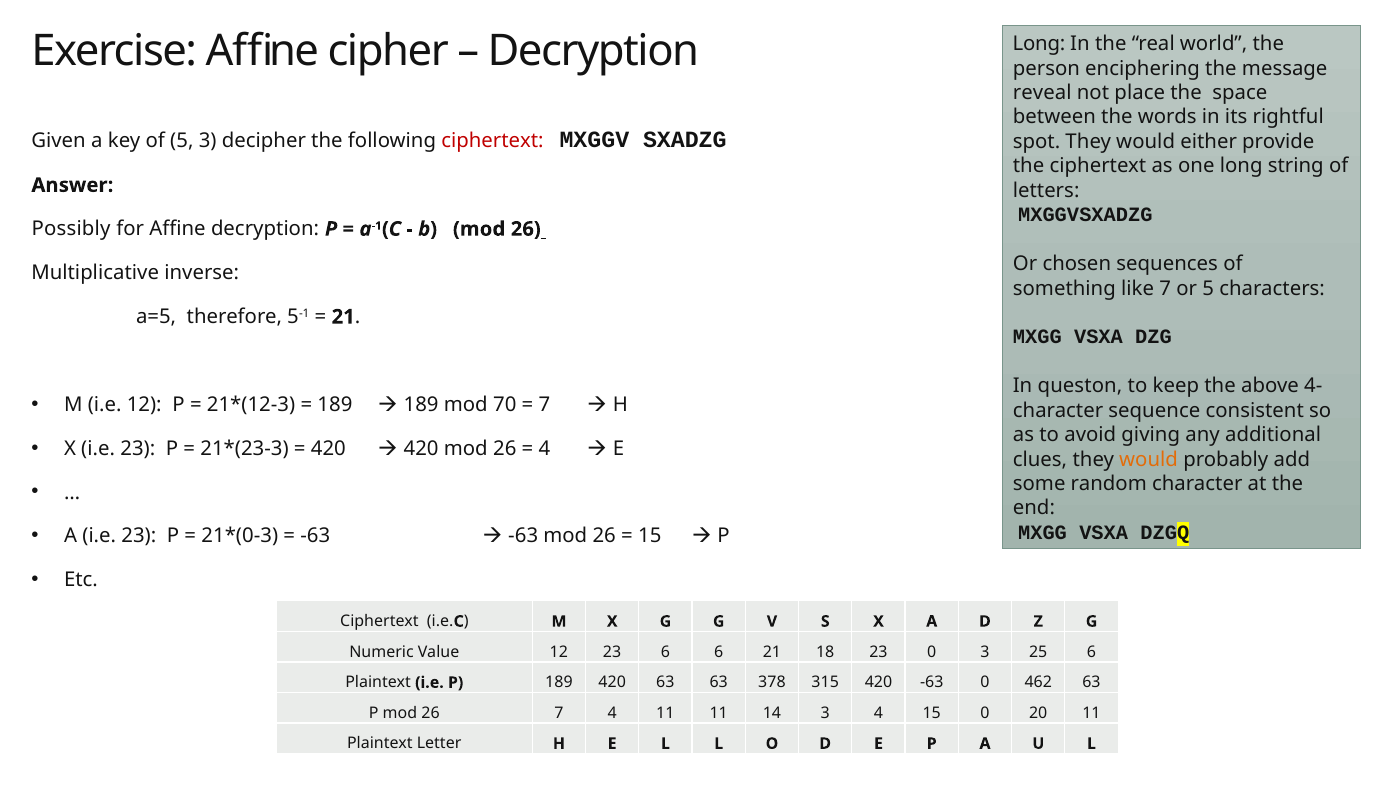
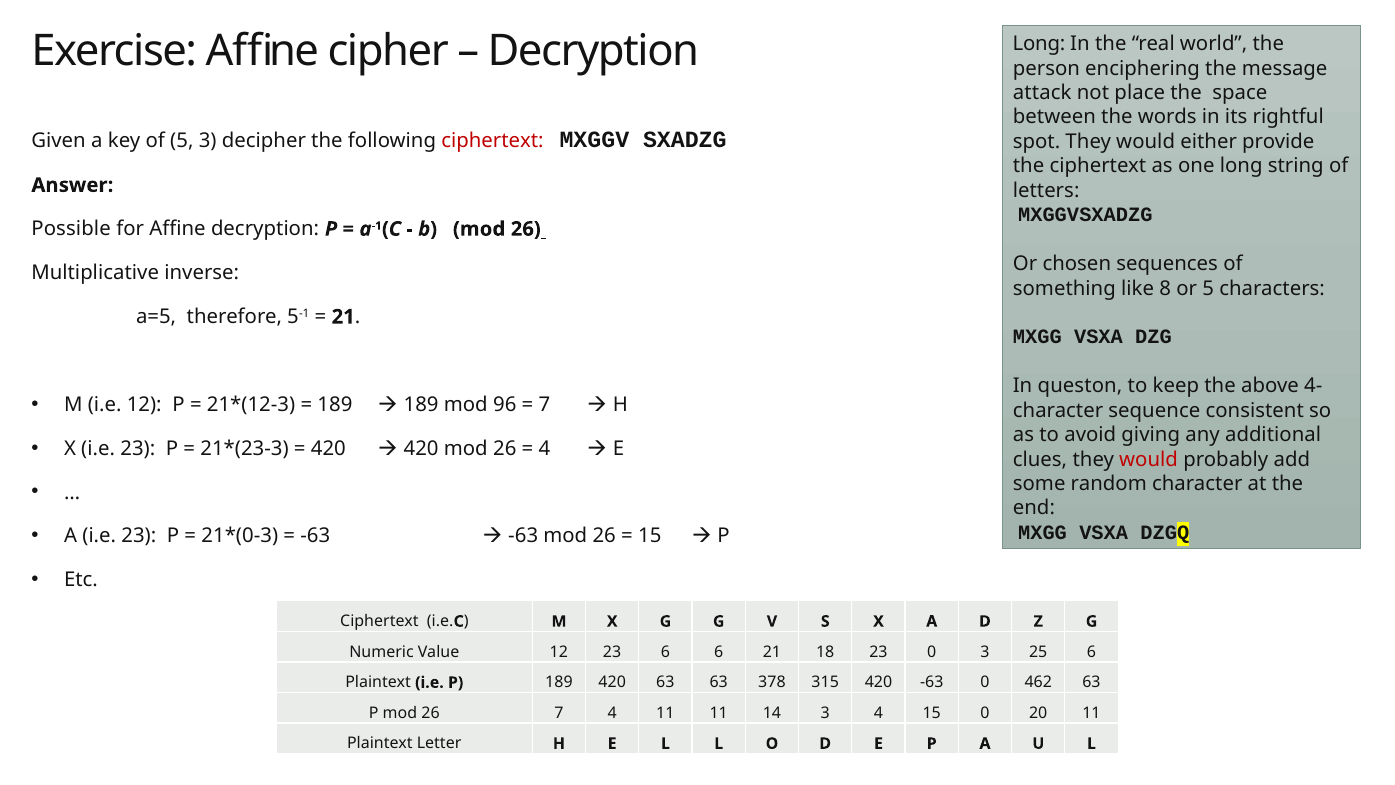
reveal: reveal -> attack (1042, 93)
Possibly: Possibly -> Possible (71, 229)
like 7: 7 -> 8 (1165, 288)
70: 70 -> 96 (505, 404)
would colour: orange -> red (1149, 459)
